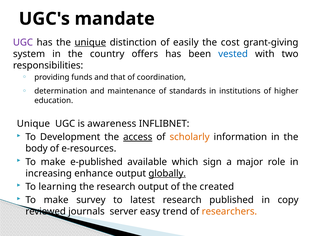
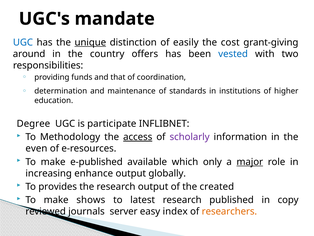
UGC colour: purple -> blue (23, 42)
system: system -> around (29, 54)
Unique: Unique -> Degree (33, 123)
awareness: awareness -> participate (112, 123)
Development: Development -> Methodology (70, 137)
scholarly colour: orange -> purple (190, 137)
body: body -> even (36, 148)
sign: sign -> only (212, 161)
major underline: none -> present (250, 161)
globally underline: present -> none (167, 173)
learning: learning -> provides (58, 186)
survey: survey -> shows (91, 200)
trend: trend -> index (175, 211)
